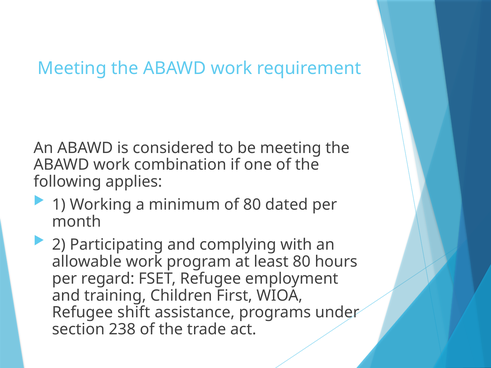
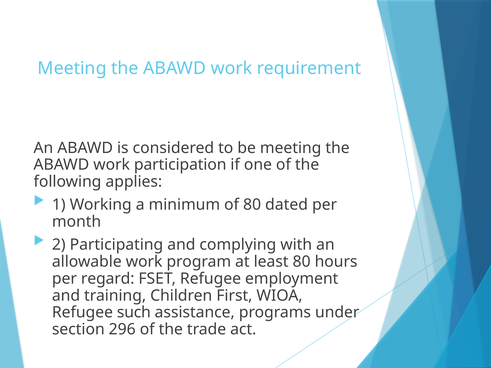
combination: combination -> participation (180, 165)
shift: shift -> such (134, 313)
238: 238 -> 296 (122, 330)
